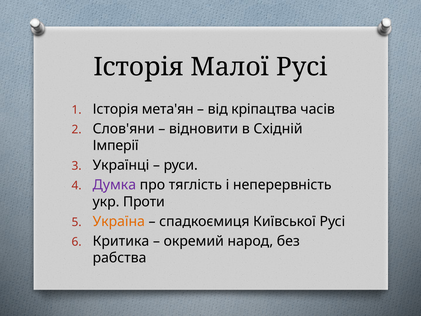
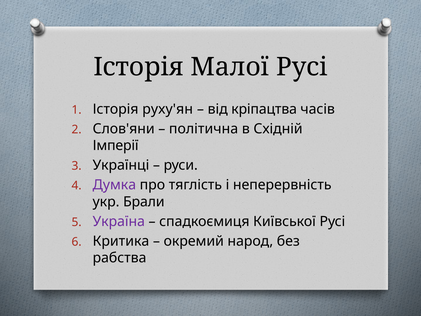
мета'ян: мета'ян -> руху'ян (168, 109)
відновити: відновити -> політична (204, 129)
Проти: Проти -> Брали (144, 202)
Україна colour: orange -> purple (119, 221)
